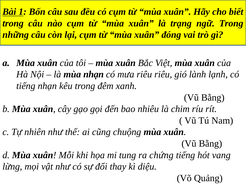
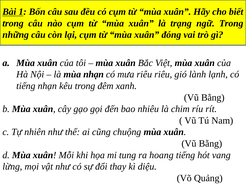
chứng: chứng -> hoang (161, 155)
